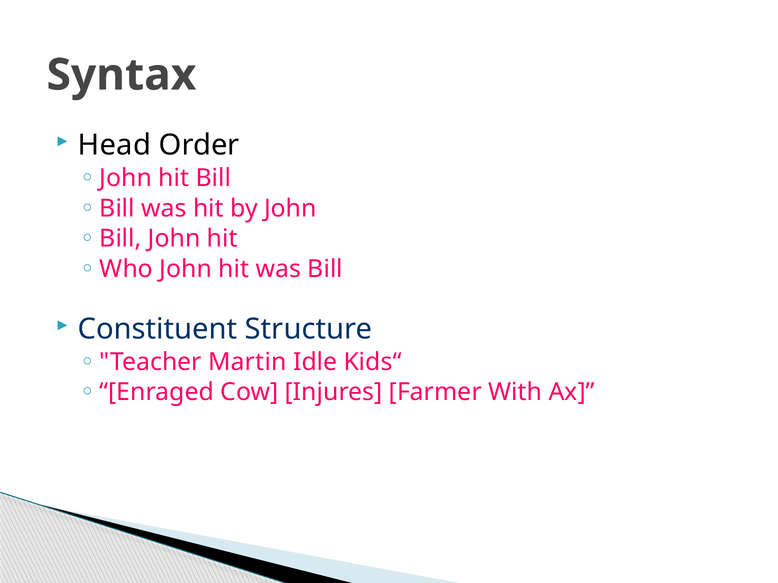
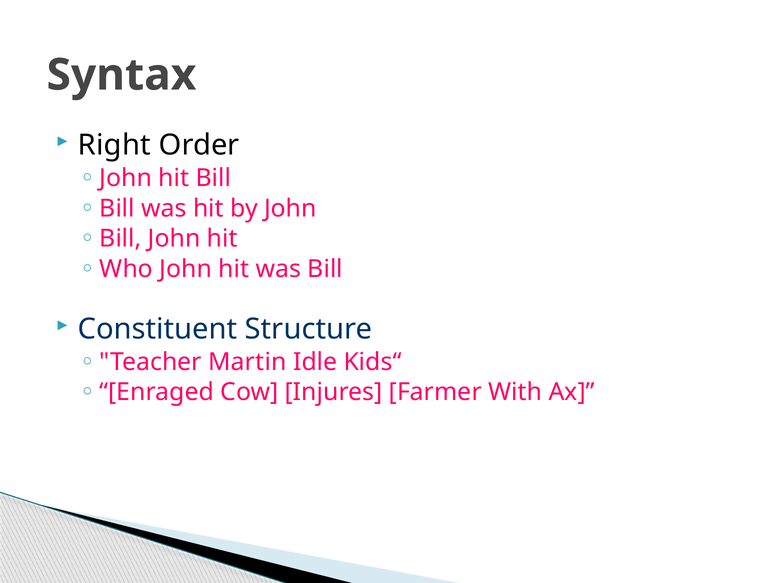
Head: Head -> Right (114, 145)
